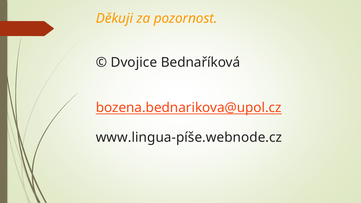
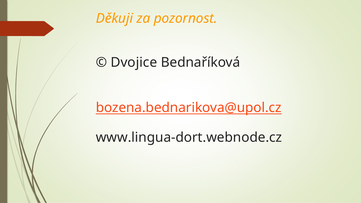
www.lingua-píše.webnode.cz: www.lingua-píše.webnode.cz -> www.lingua-dort.webnode.cz (189, 137)
